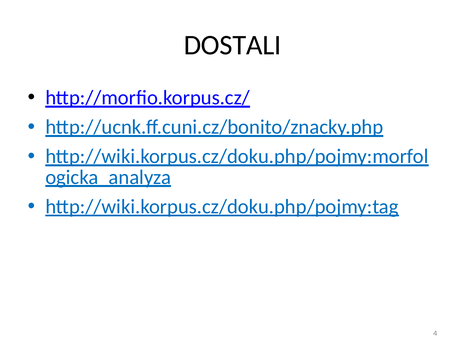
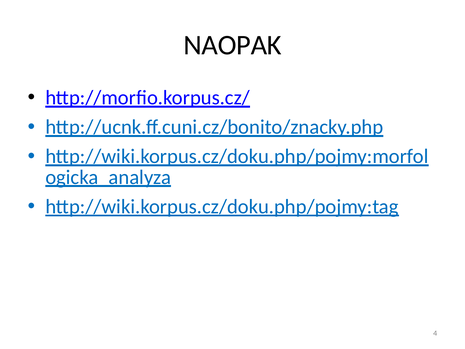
DOSTALI: DOSTALI -> NAOPAK (233, 45)
